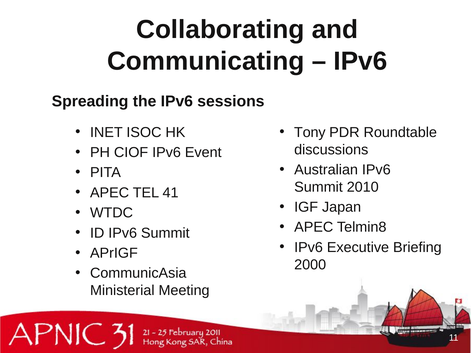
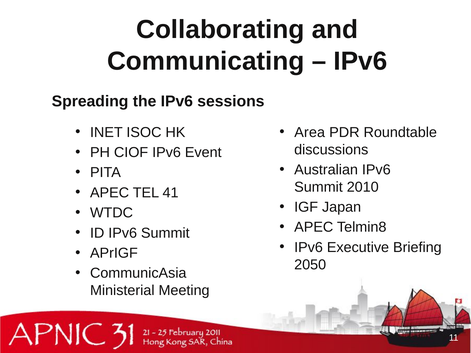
Tony: Tony -> Area (310, 132)
2000: 2000 -> 2050 (310, 265)
